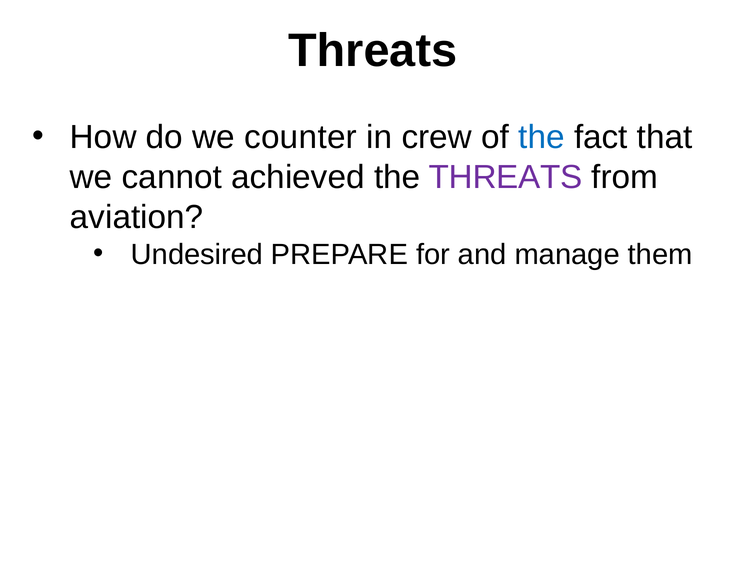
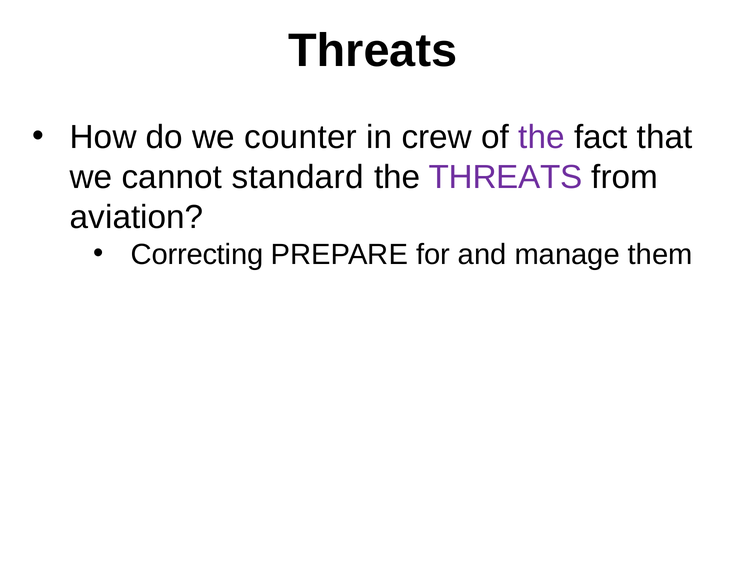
the colour: blue -> purple (541, 137)
achieved: achieved -> standard (298, 177)
Undesired: Undesired -> Correcting (197, 254)
